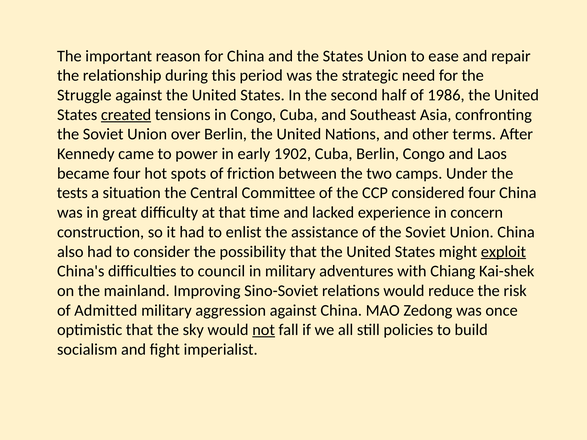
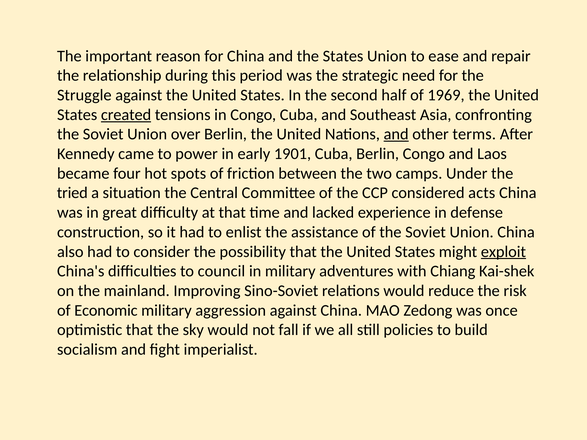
1986: 1986 -> 1969 (446, 95)
and underline: none -> present (396, 134)
1902: 1902 -> 1901 (293, 154)
tests: tests -> tried (72, 193)
considered four: four -> acts (482, 193)
concern: concern -> defense (477, 213)
Admitted: Admitted -> Economic (106, 310)
not underline: present -> none (264, 330)
